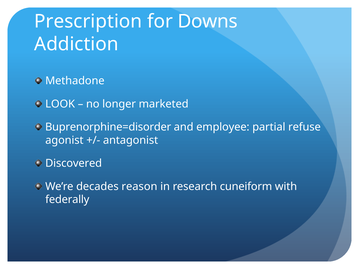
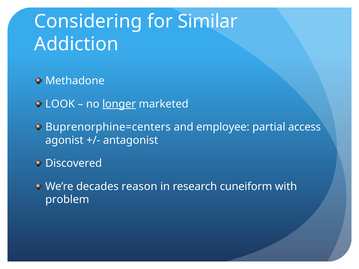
Prescription: Prescription -> Considering (88, 21)
Downs: Downs -> Similar (208, 21)
longer underline: none -> present (119, 104)
Buprenorphine=disorder: Buprenorphine=disorder -> Buprenorphine=centers (108, 127)
refuse: refuse -> access (305, 127)
federally: federally -> problem (67, 200)
